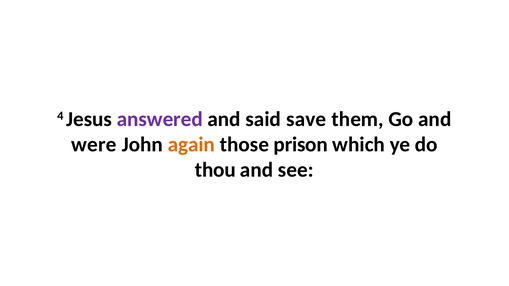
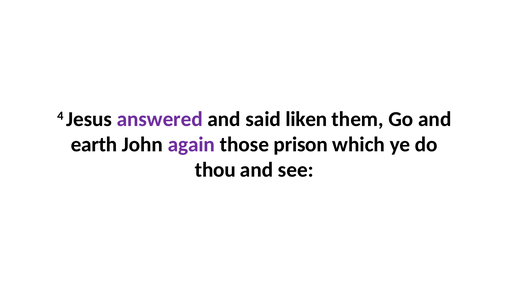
save: save -> liken (306, 119)
were: were -> earth (94, 145)
again colour: orange -> purple (191, 145)
